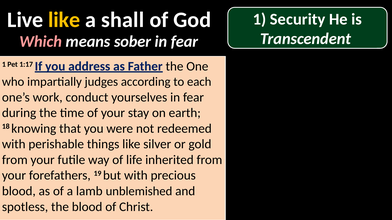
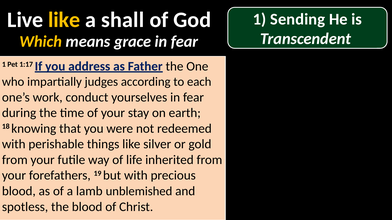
Security: Security -> Sending (298, 19)
Which colour: pink -> yellow (41, 42)
sober: sober -> grace (133, 42)
